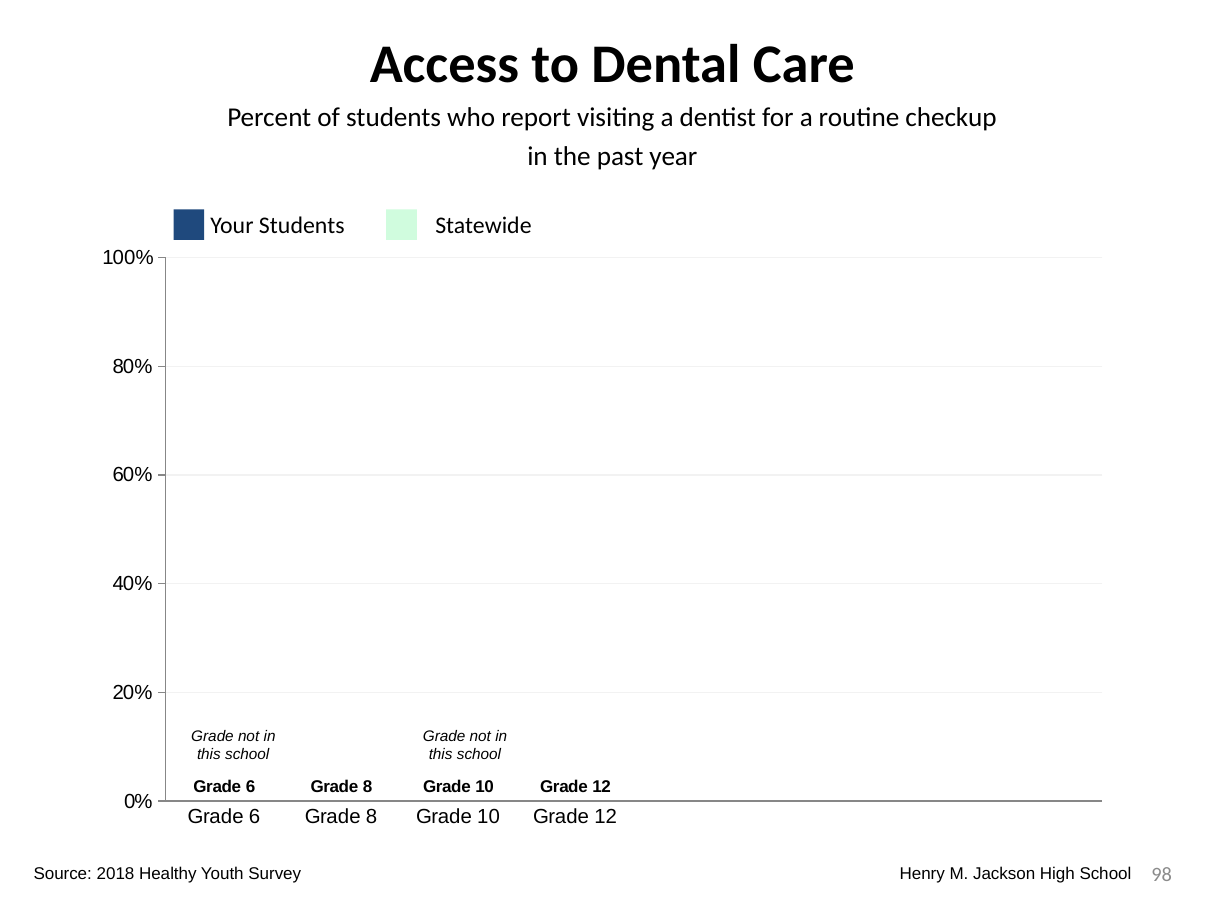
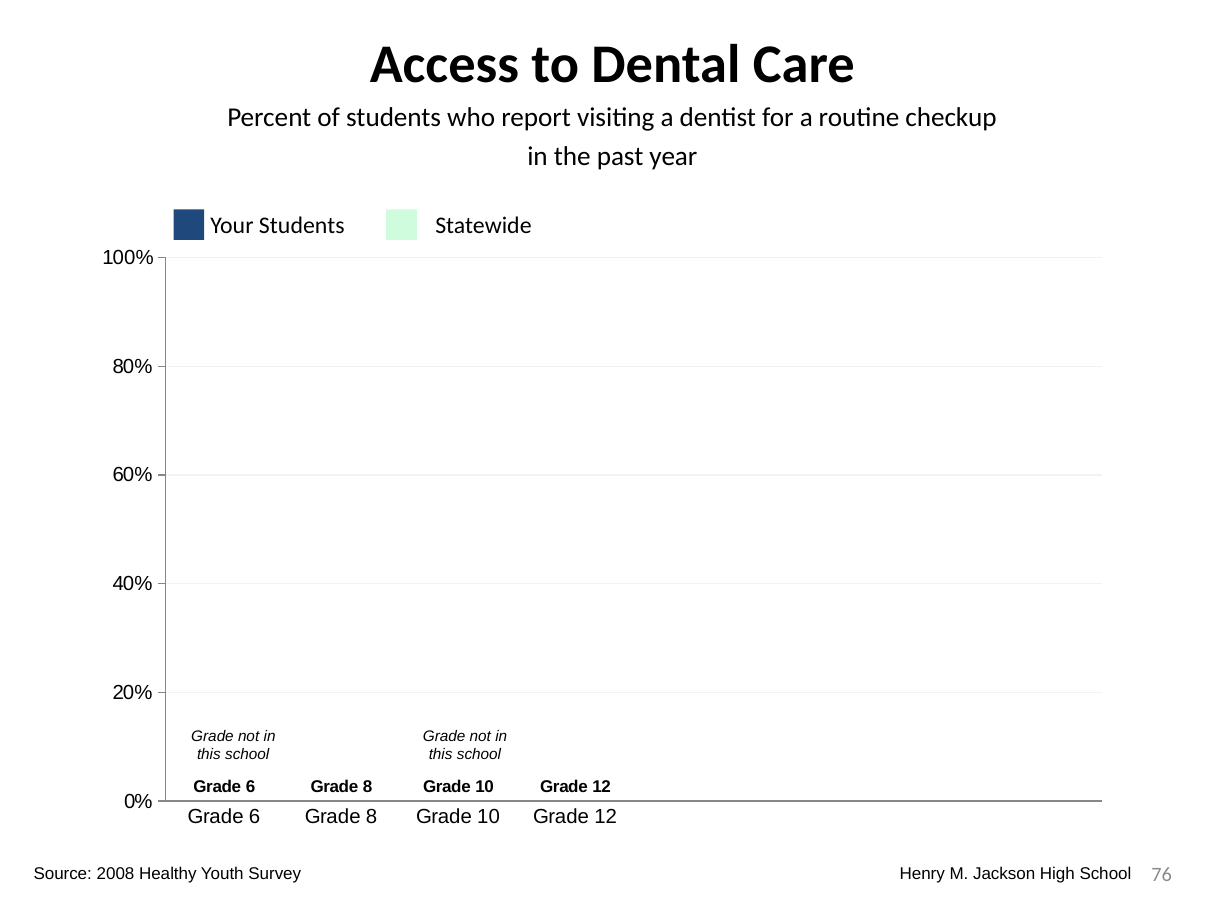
2018: 2018 -> 2008 (116, 875)
98: 98 -> 76 (1162, 875)
